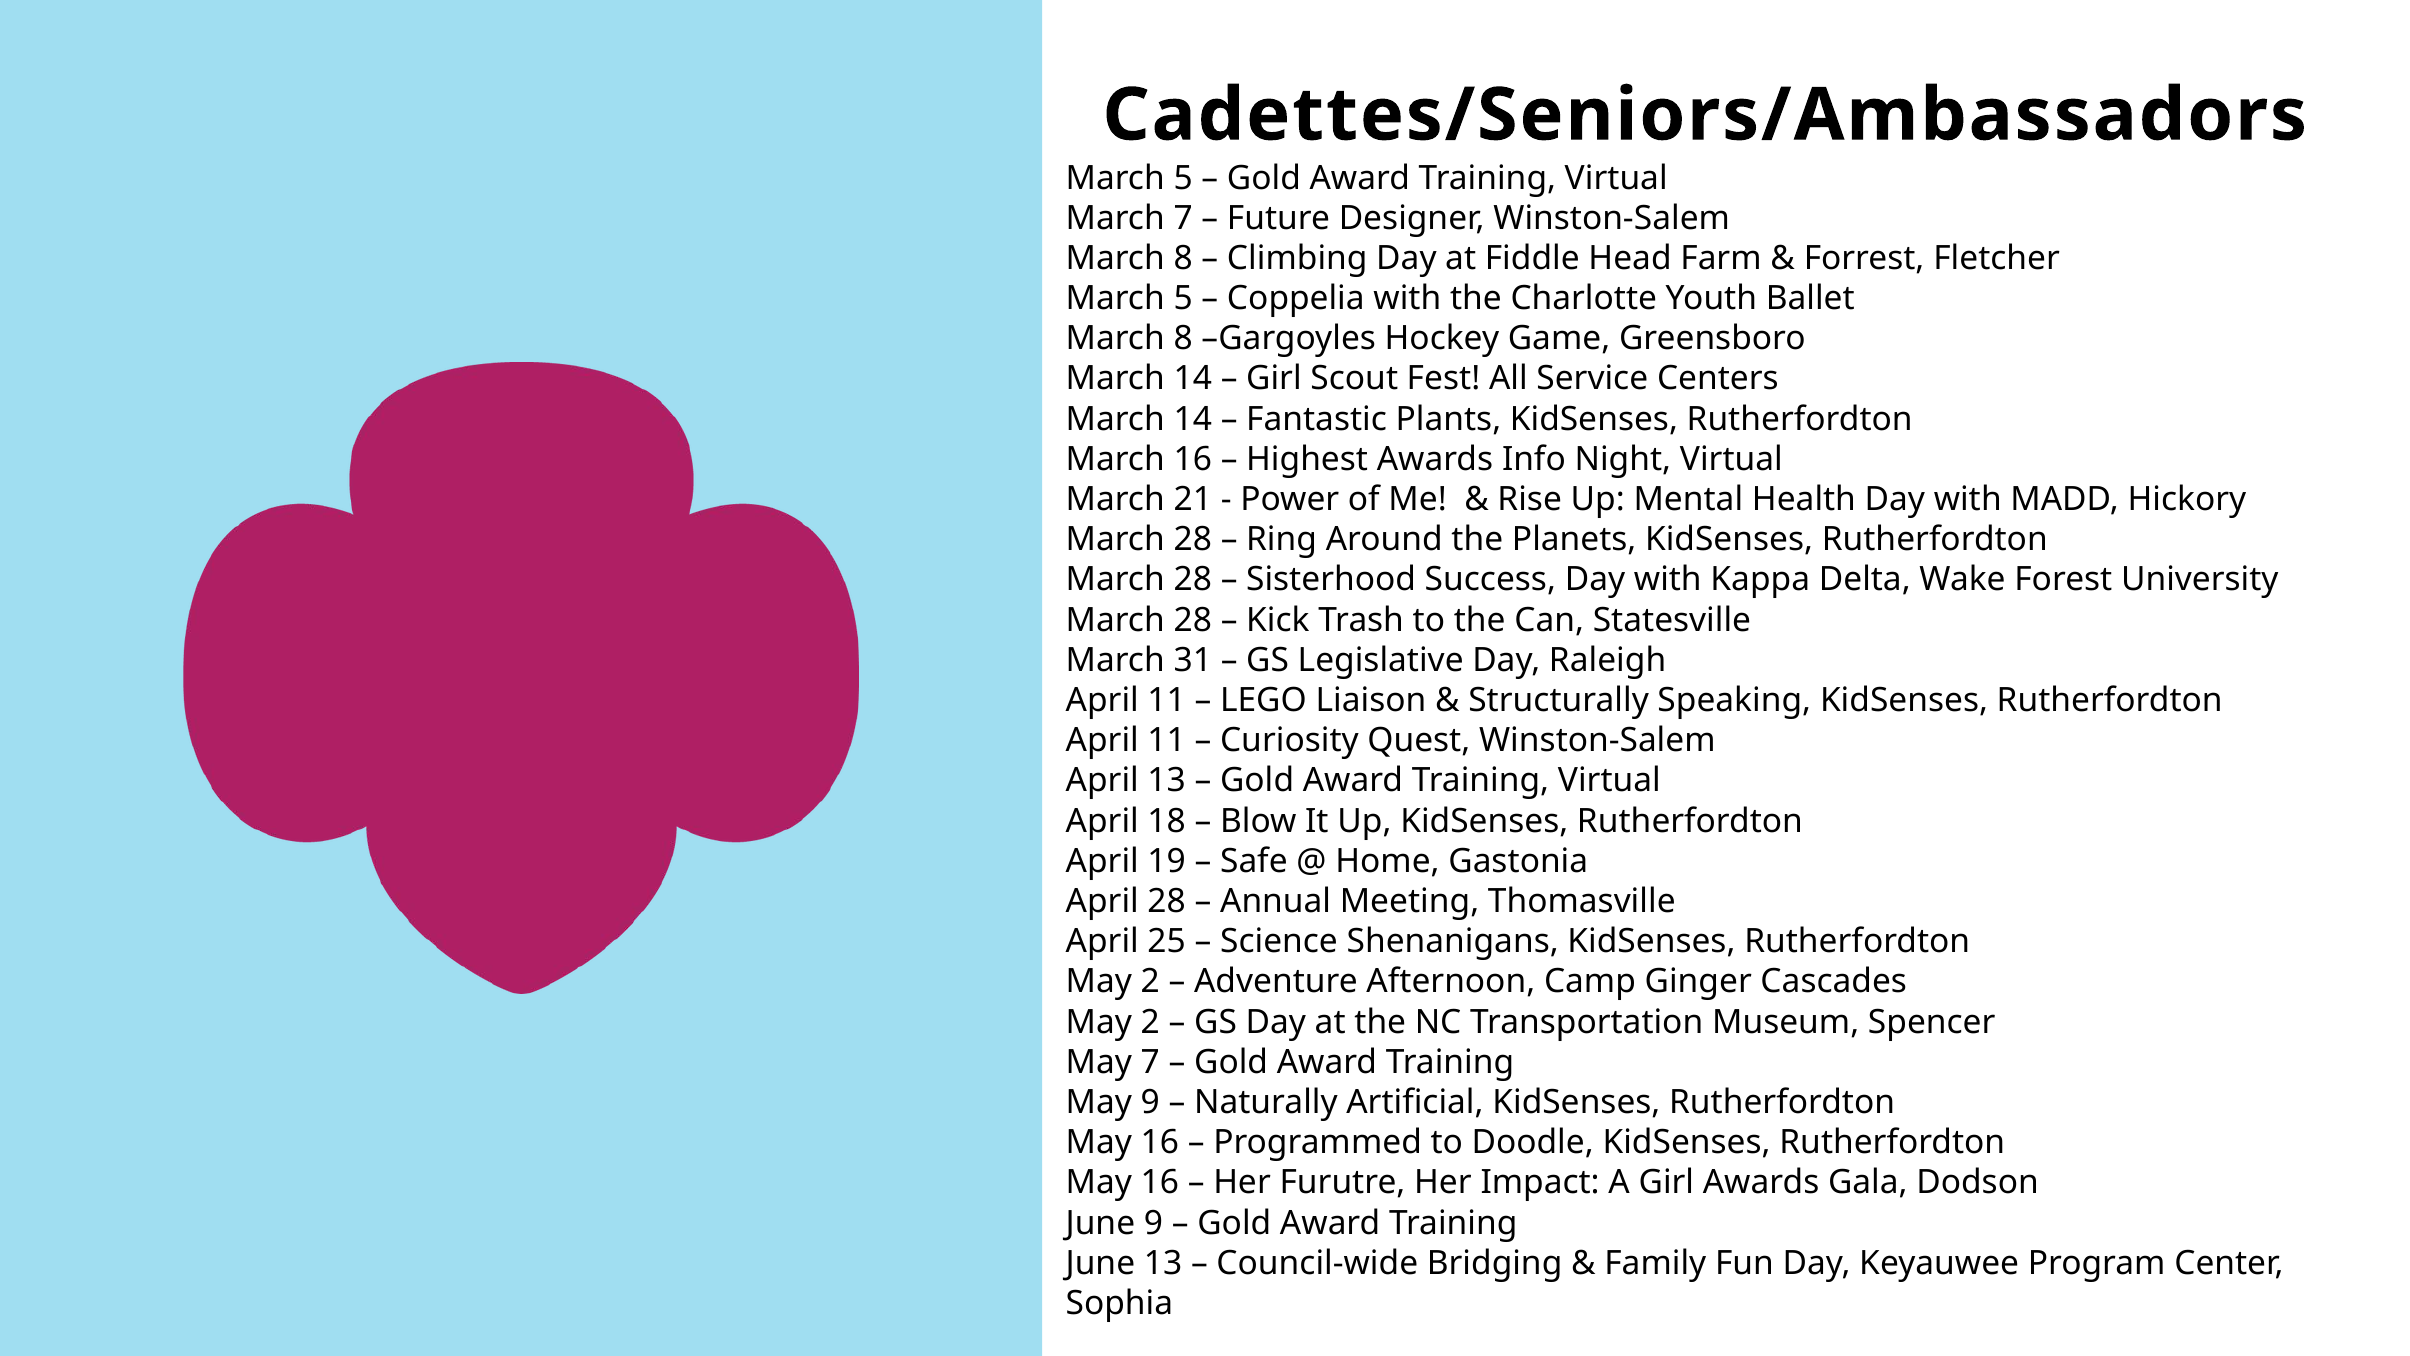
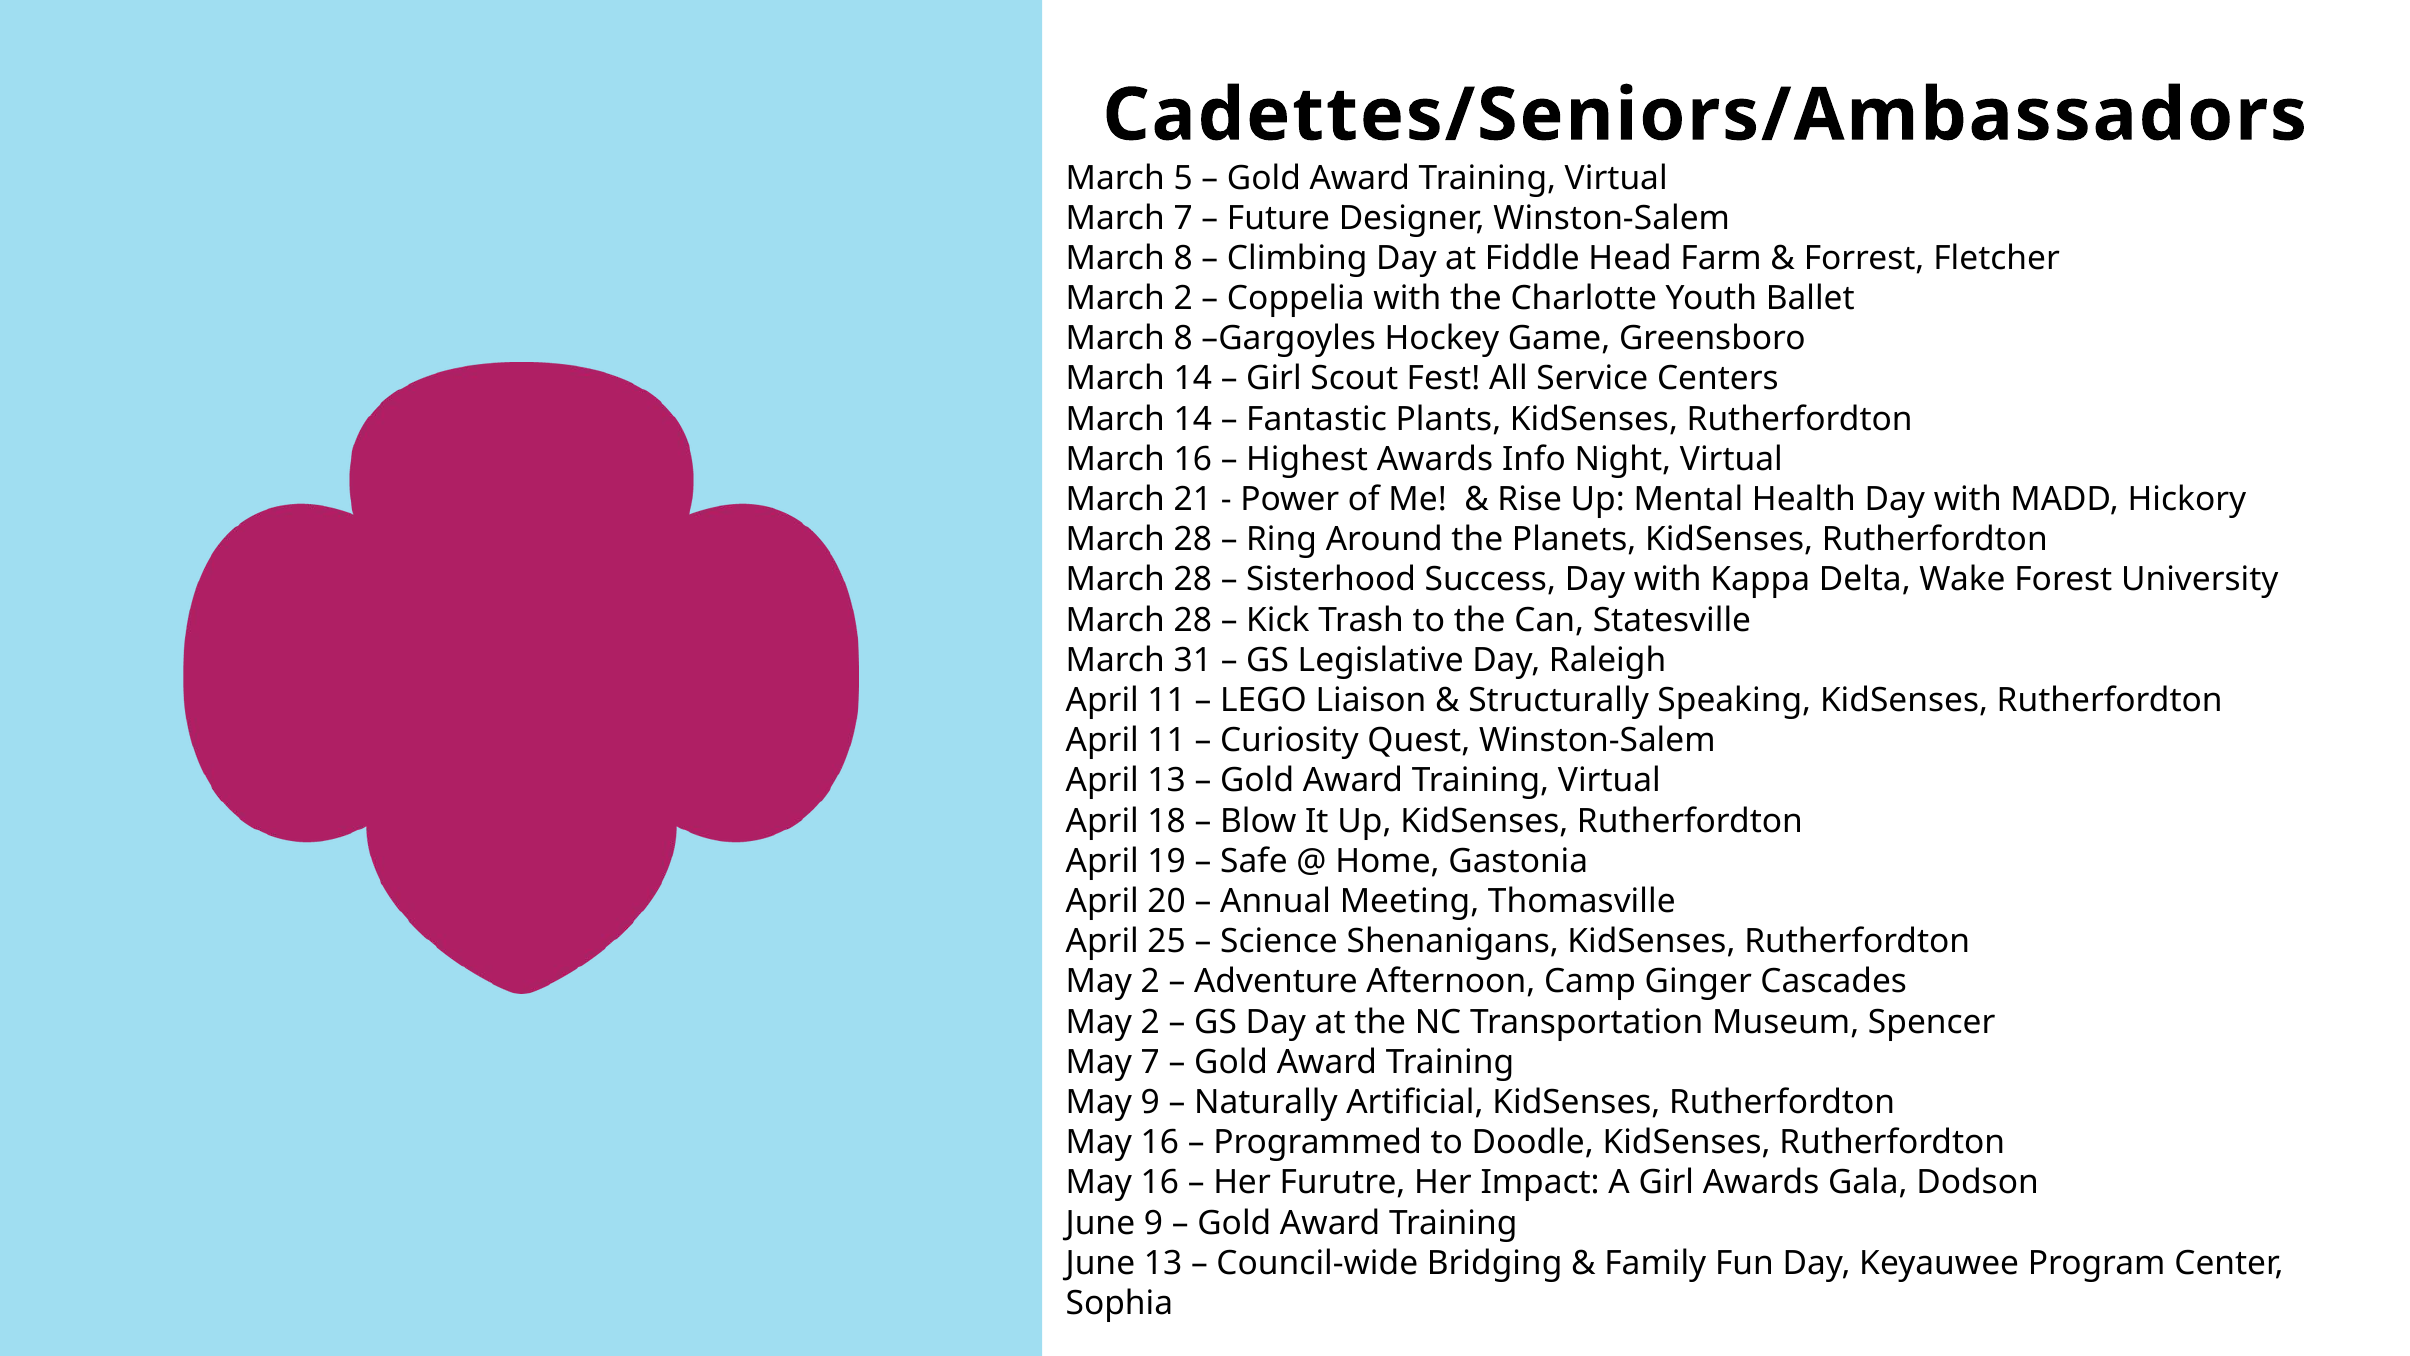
5: 5 -> 2 (1183, 298)
April 28: 28 -> 20 (1167, 901)
